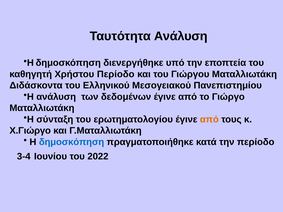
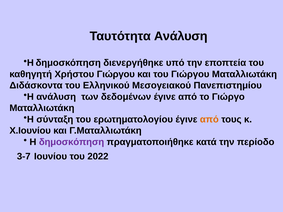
Χρήστου Περίοδο: Περίοδο -> Γιώργου (116, 74)
Χ.Γιώργο: Χ.Γιώργο -> Χ.Ιουνίου (30, 131)
δημοσκόπηση colour: blue -> purple (72, 142)
3-4: 3-4 -> 3-7 (24, 157)
